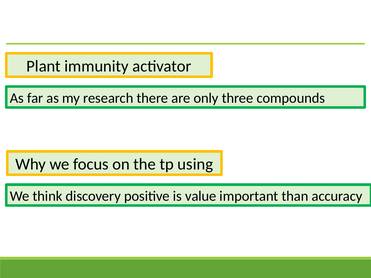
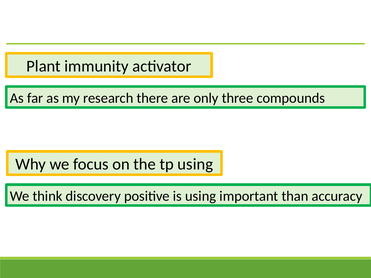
is value: value -> using (201, 196)
